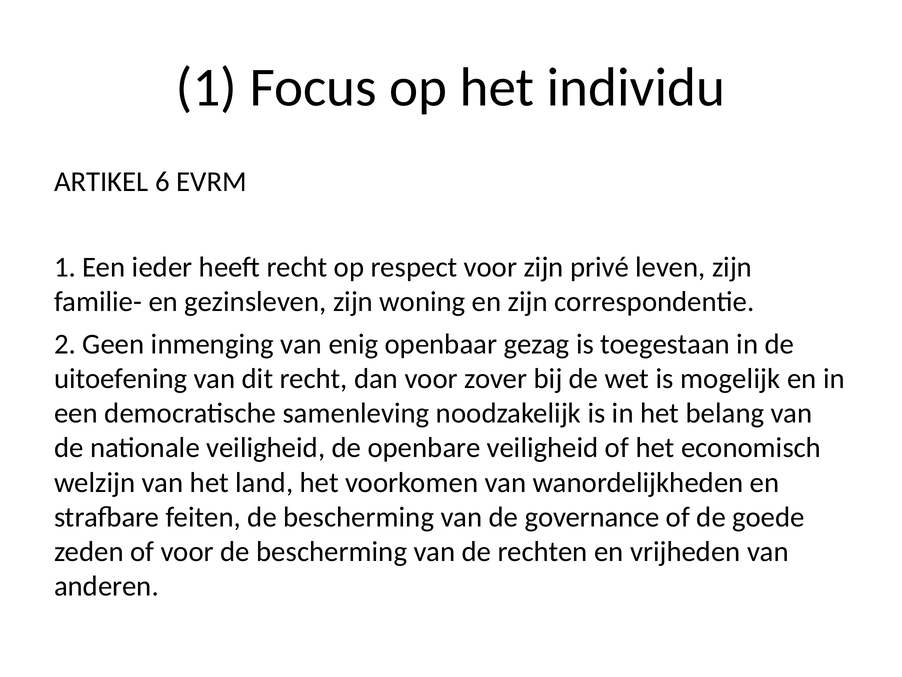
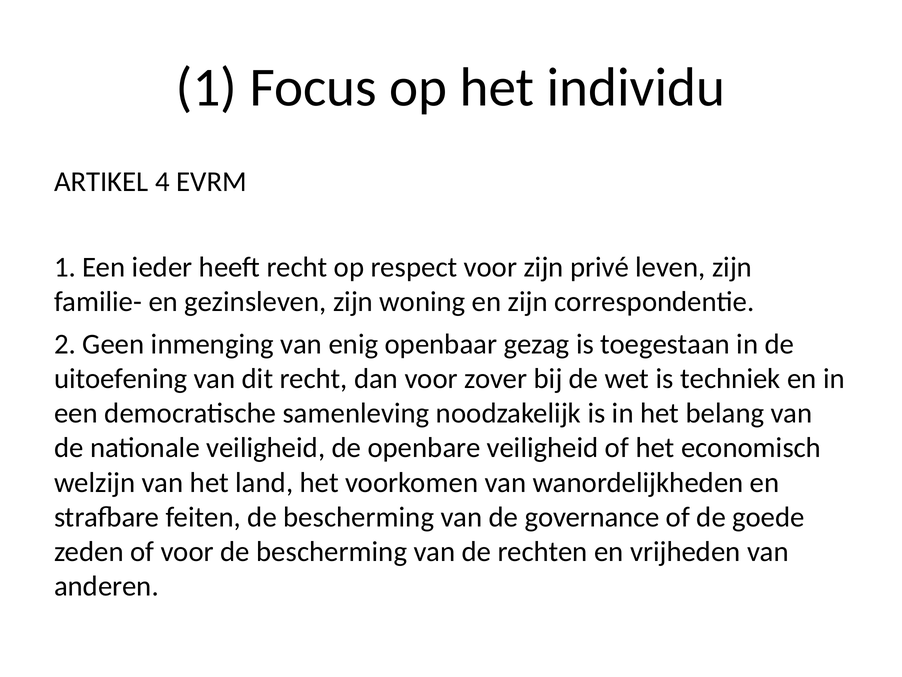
6: 6 -> 4 (162, 182)
mogelijk: mogelijk -> techniek (730, 378)
